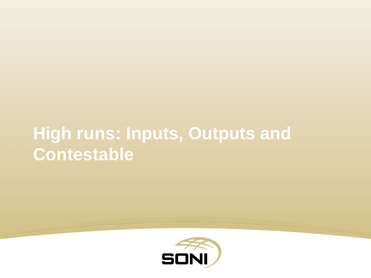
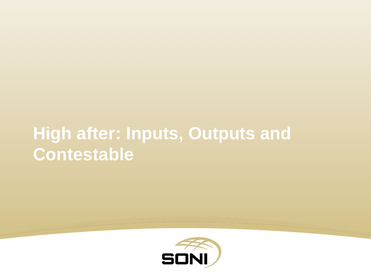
runs: runs -> after (99, 134)
